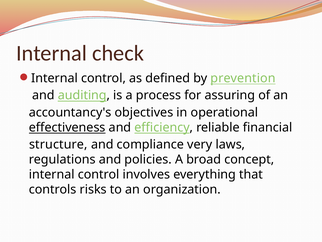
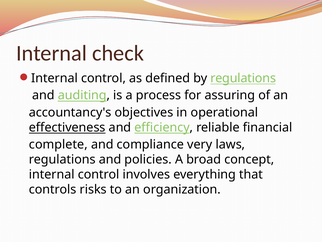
by prevention: prevention -> regulations (243, 78)
structure: structure -> complete (58, 144)
